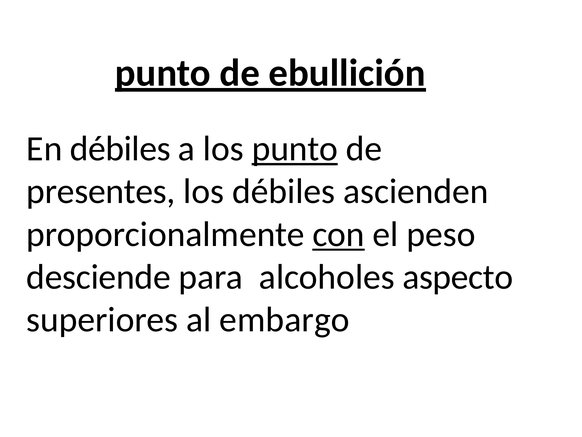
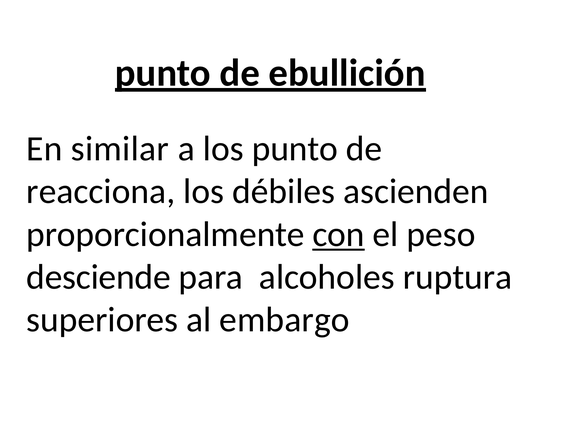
En débiles: débiles -> similar (120, 149)
punto underline: present -> none (295, 149)
presentes: presentes -> reacciona (101, 191)
aspecto: aspecto -> ruptura (458, 277)
